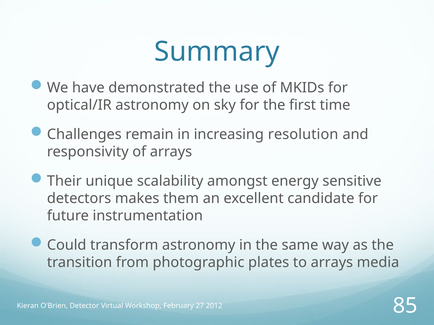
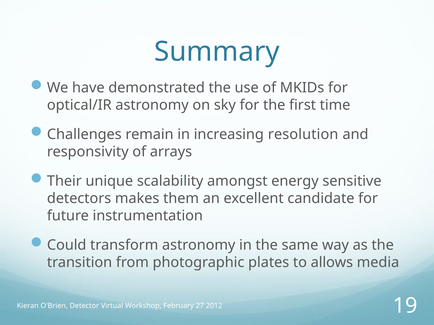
to arrays: arrays -> allows (332, 263)
85: 85 -> 19 (405, 306)
